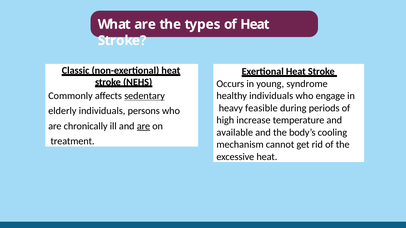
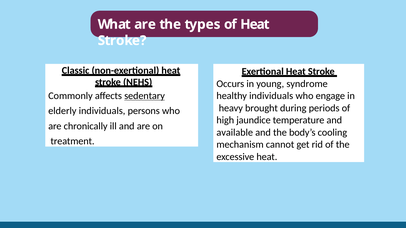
feasible: feasible -> brought (261, 108)
increase: increase -> jaundice (254, 120)
are underline: present -> none (143, 126)
